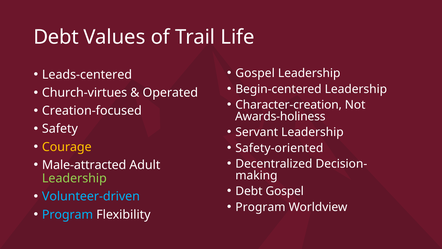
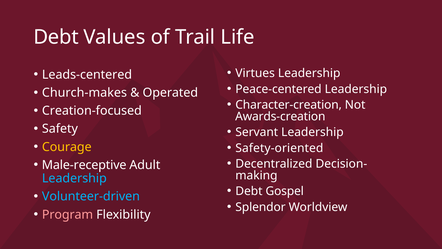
Gospel: Gospel -> Virtues (255, 73)
Begin-centered: Begin-centered -> Peace-centered (278, 89)
Church-virtues: Church-virtues -> Church-makes (85, 93)
Awards-holiness: Awards-holiness -> Awards-creation (280, 116)
Male-attracted: Male-attracted -> Male-receptive (84, 165)
Leadership colour: light green -> light blue (74, 178)
Program: Program -> Splendor (261, 207)
Program colour: light blue -> pink (68, 214)
